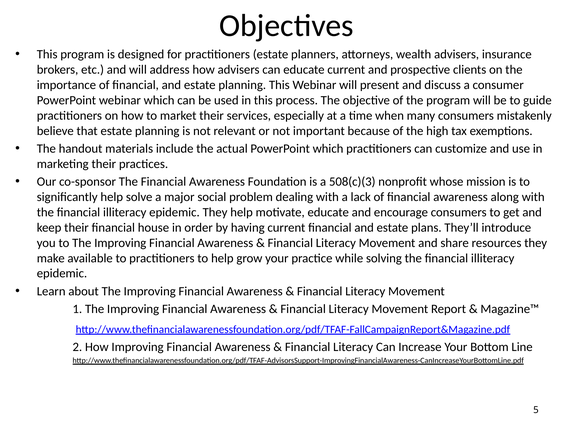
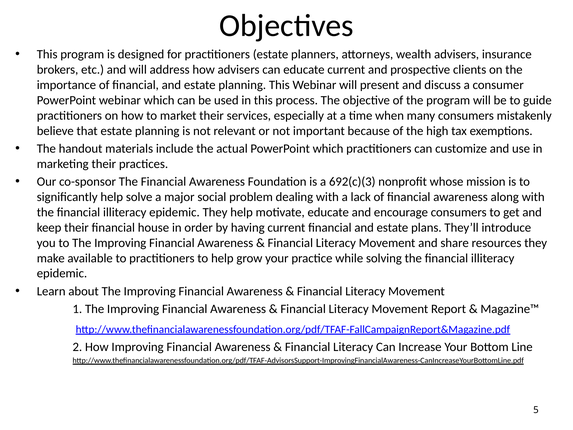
508(c)(3: 508(c)(3 -> 692(c)(3 (352, 182)
